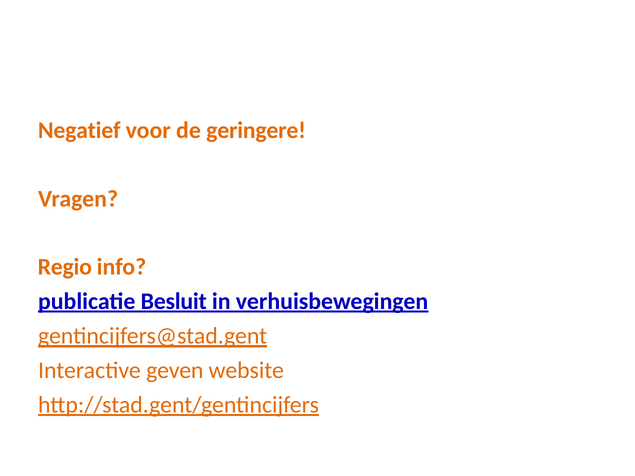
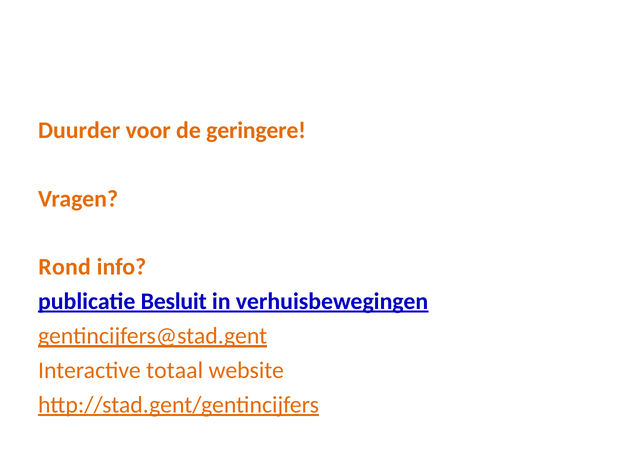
Negatief: Negatief -> Duurder (79, 130)
Regio: Regio -> Rond (65, 267)
geven: geven -> totaal (175, 371)
